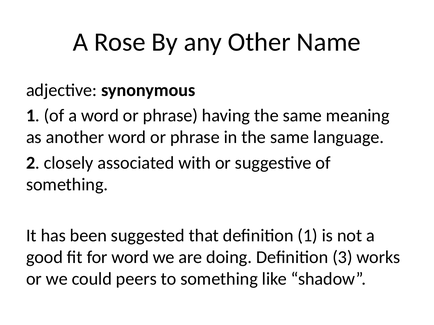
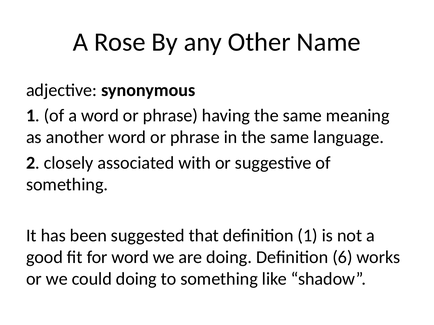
3: 3 -> 6 (342, 258)
could peers: peers -> doing (136, 279)
